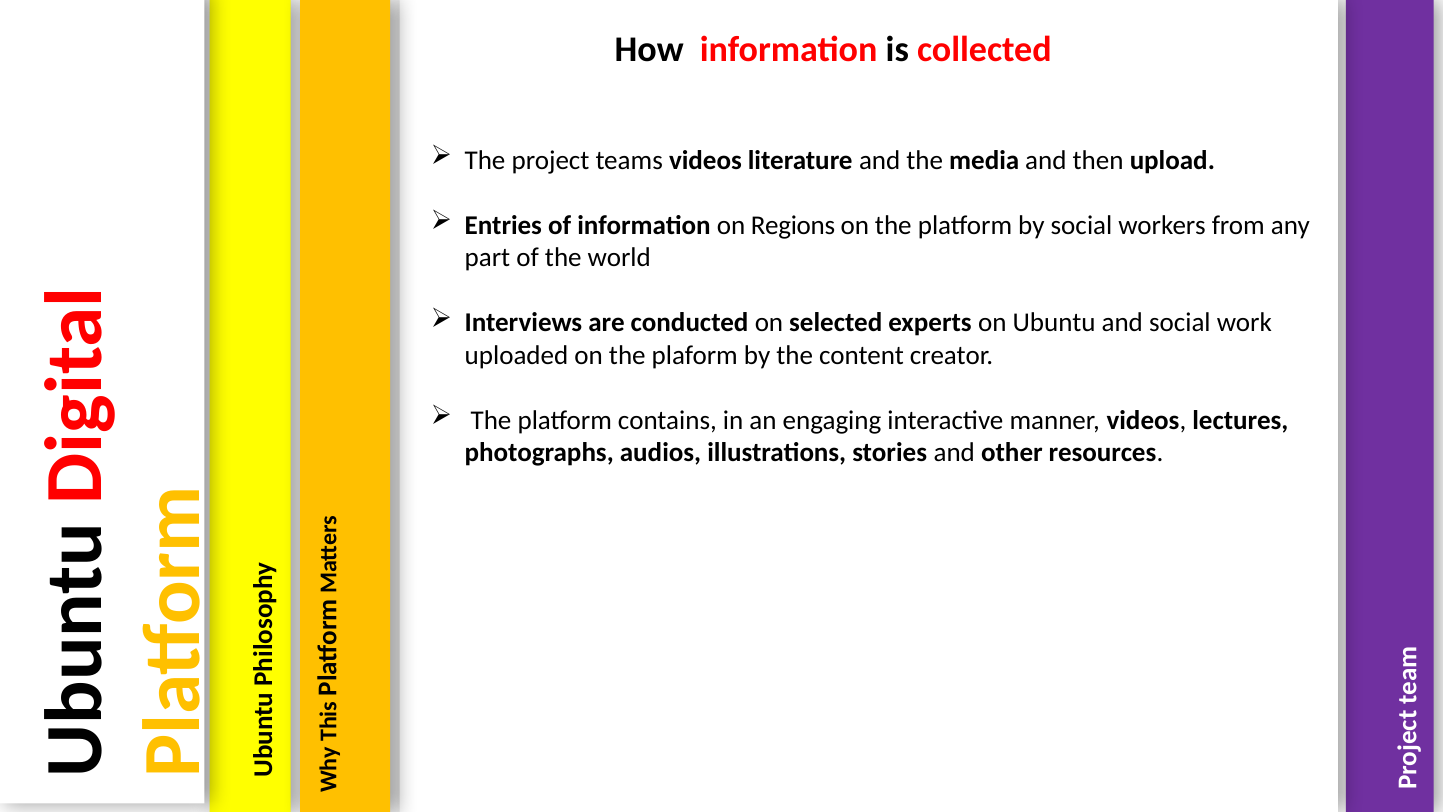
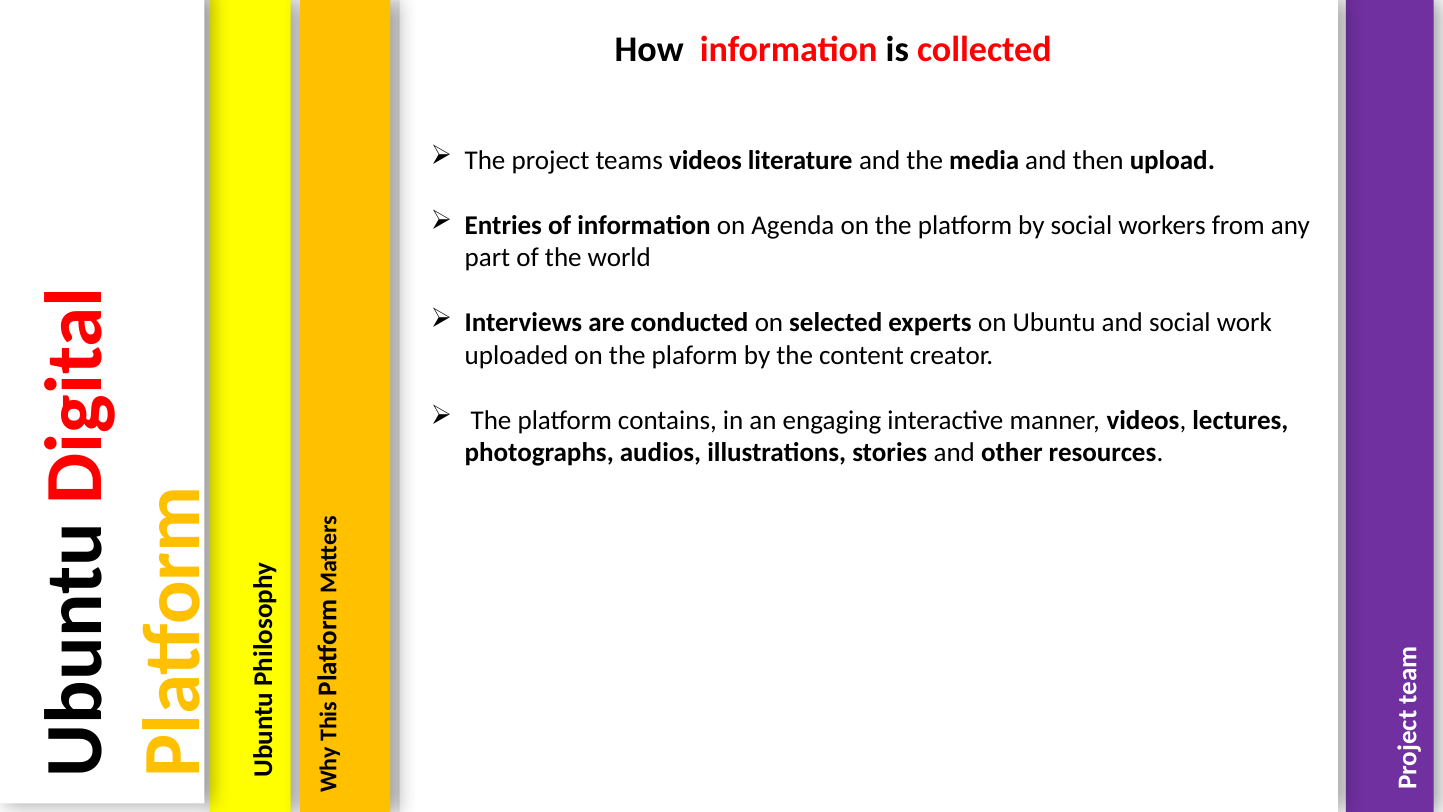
Regions: Regions -> Agenda (793, 225)
